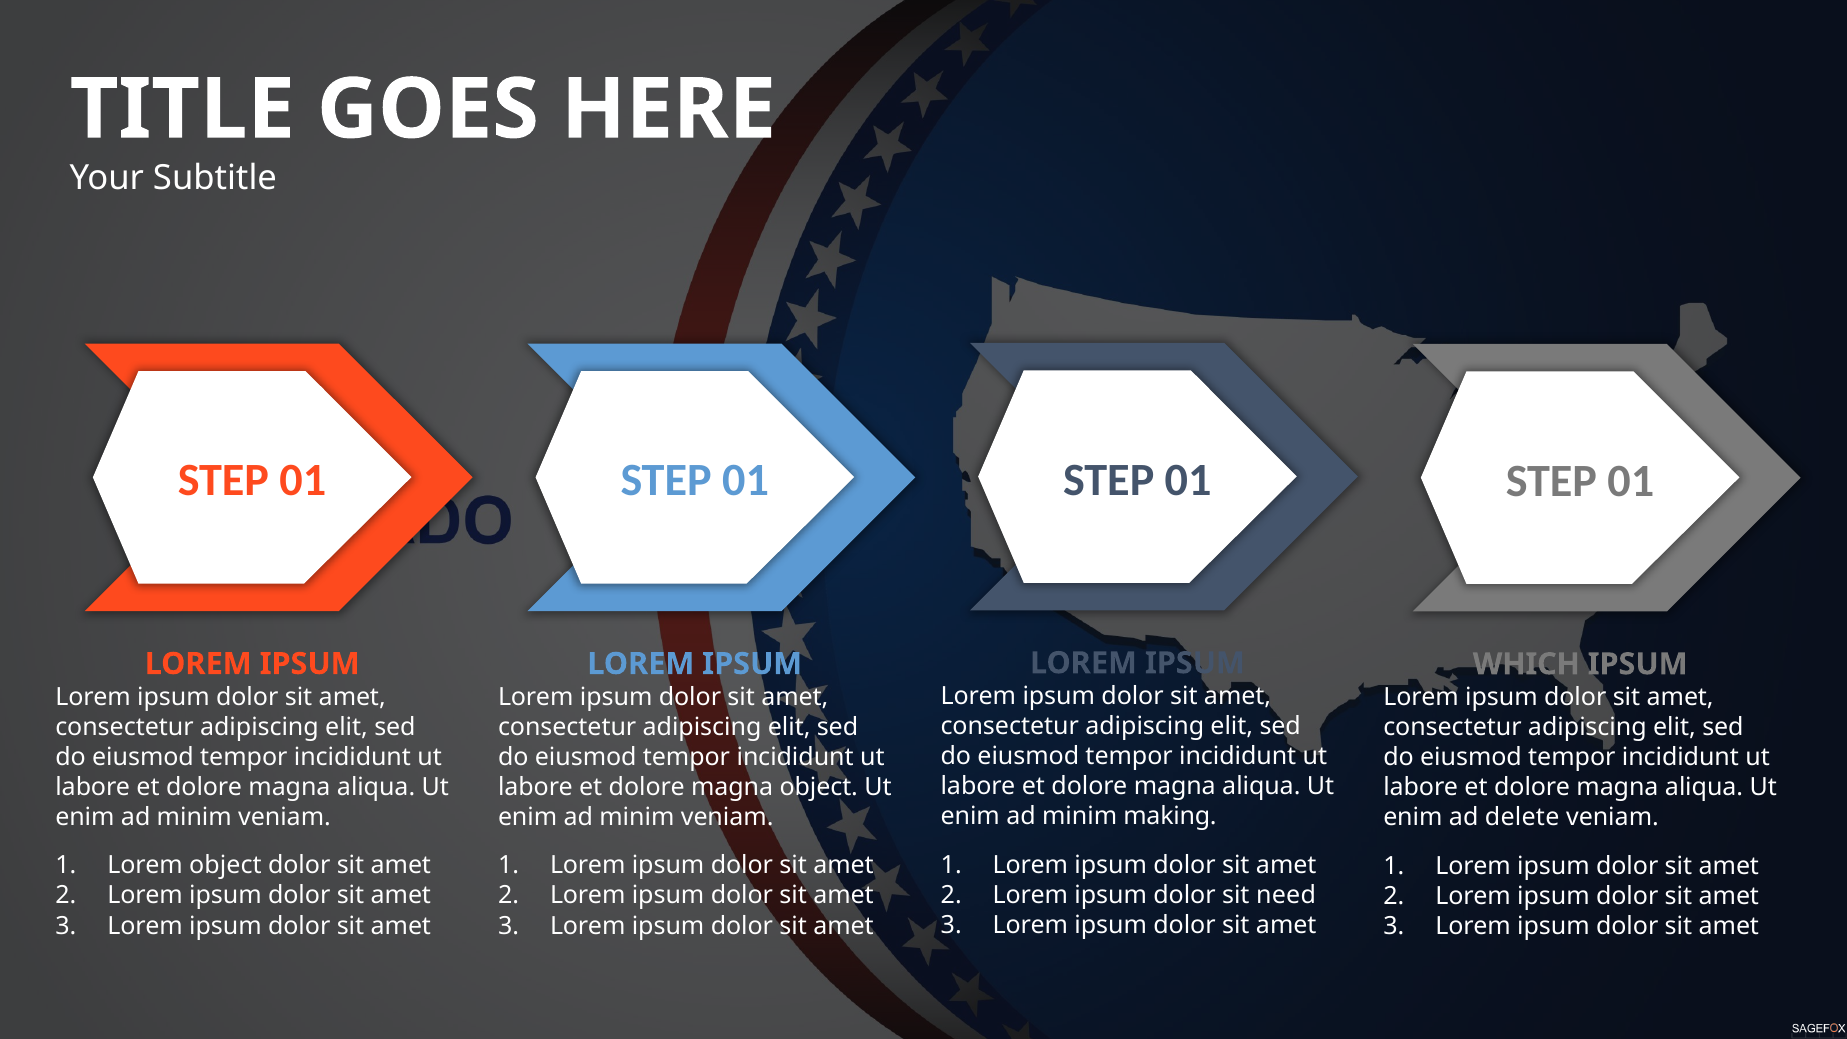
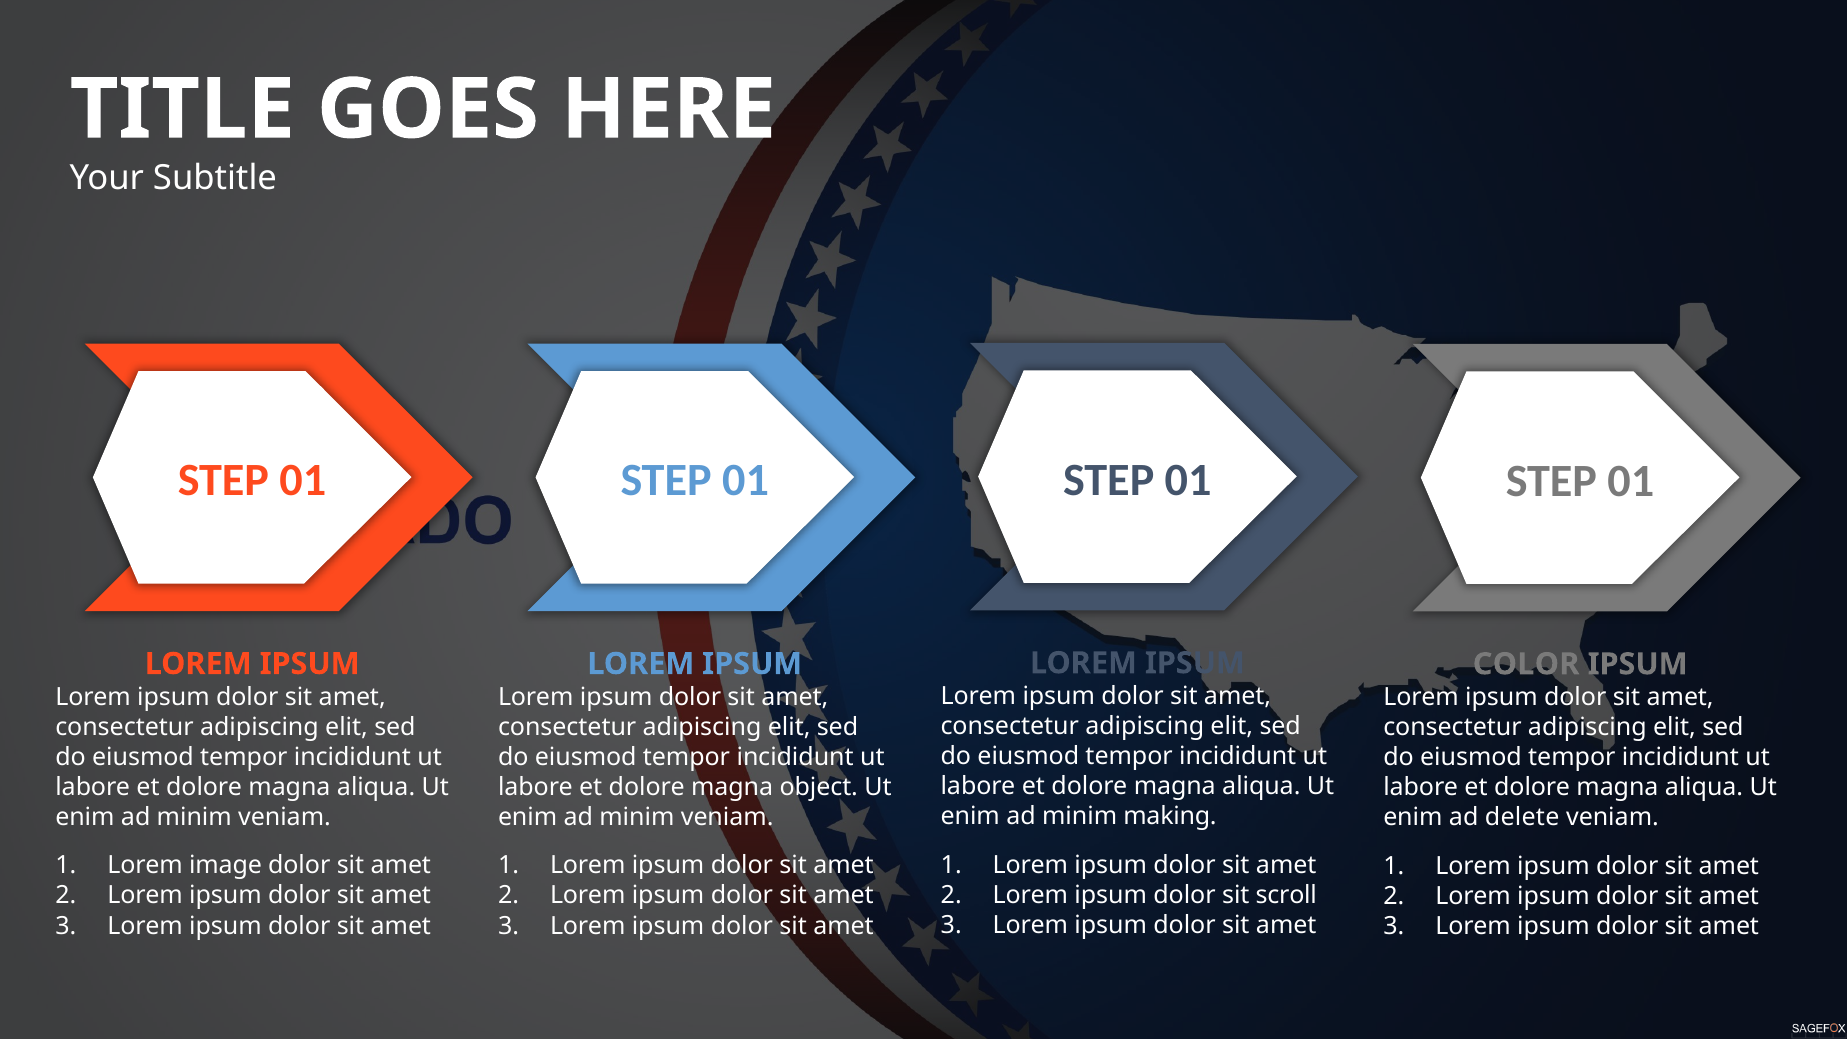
WHICH: WHICH -> COLOR (1526, 664)
Lorem object: object -> image (226, 866)
need: need -> scroll (1286, 895)
